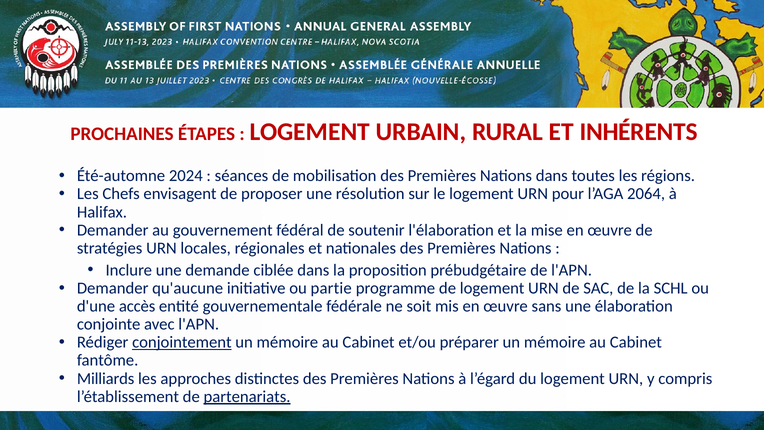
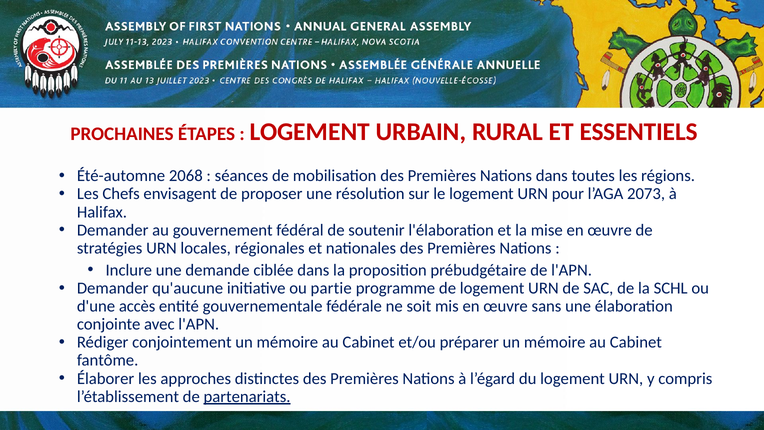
INHÉRENTS: INHÉRENTS -> ESSENTIELS (639, 132)
2024: 2024 -> 2068 (186, 176)
2064: 2064 -> 2073 (646, 194)
conjointement underline: present -> none (182, 342)
Milliards: Milliards -> Élaborer (106, 378)
